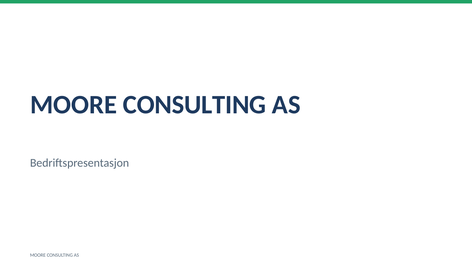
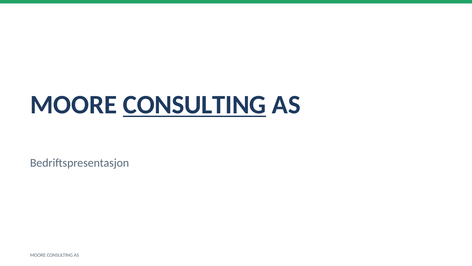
CONSULTING underline: none -> present (195, 105)
